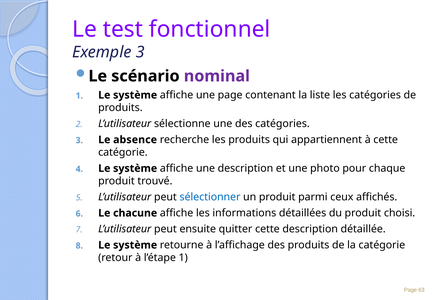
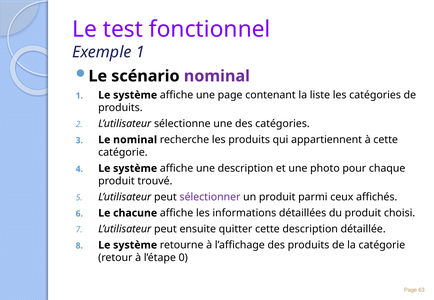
Exemple 3: 3 -> 1 (140, 52)
Le absence: absence -> nominal (135, 140)
sélectionner colour: blue -> purple (210, 197)
l’étape 1: 1 -> 0 (183, 258)
